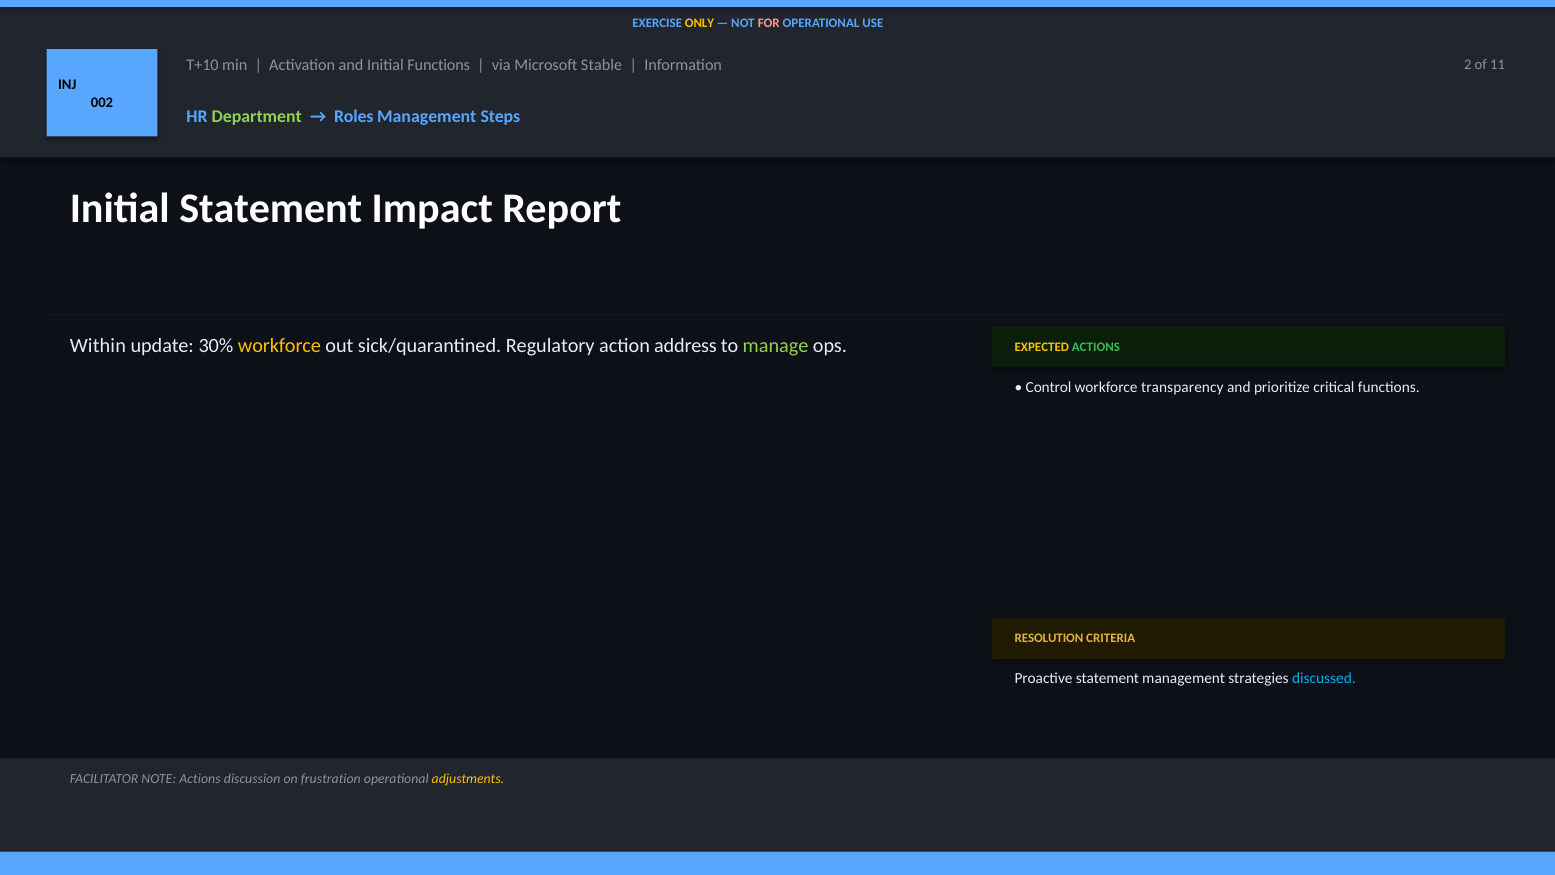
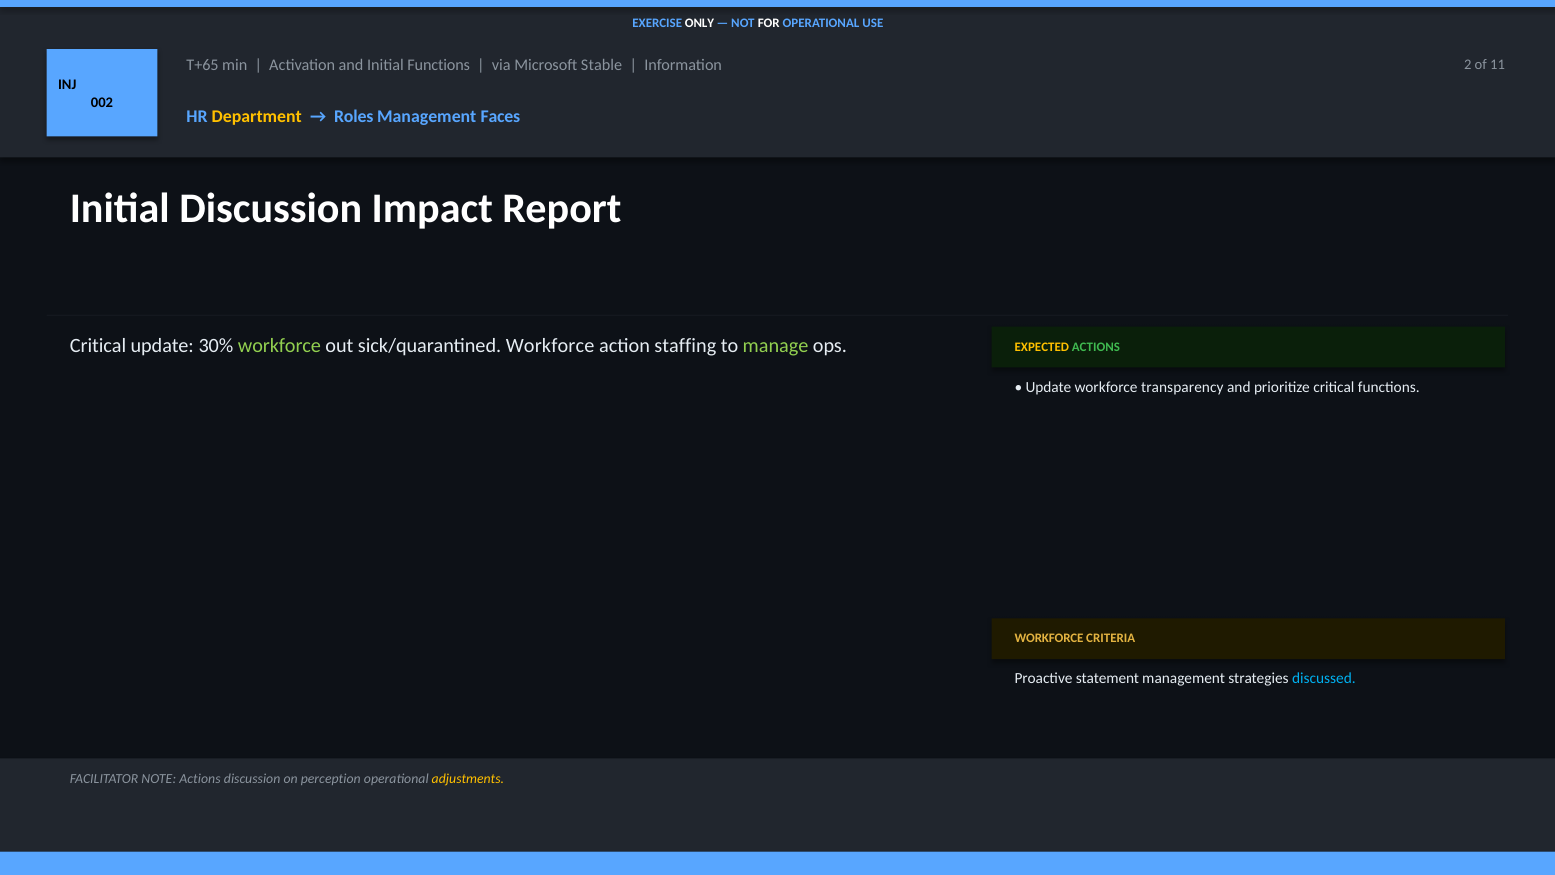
ONLY colour: yellow -> white (699, 24)
FOR colour: pink -> white (769, 24)
T+10: T+10 -> T+65 (203, 66)
Department colour: light green -> yellow (257, 117)
Steps: Steps -> Faces (500, 117)
Initial Statement: Statement -> Discussion (271, 209)
Within: Within -> Critical (98, 346)
workforce colour: yellow -> light green (279, 346)
sick/quarantined Regulatory: Regulatory -> Workforce (550, 346)
address: address -> staffing (685, 346)
Control: Control -> Update (1049, 387)
RESOLUTION: RESOLUTION -> WORKFORCE (1049, 638)
frustration: frustration -> perception (331, 779)
